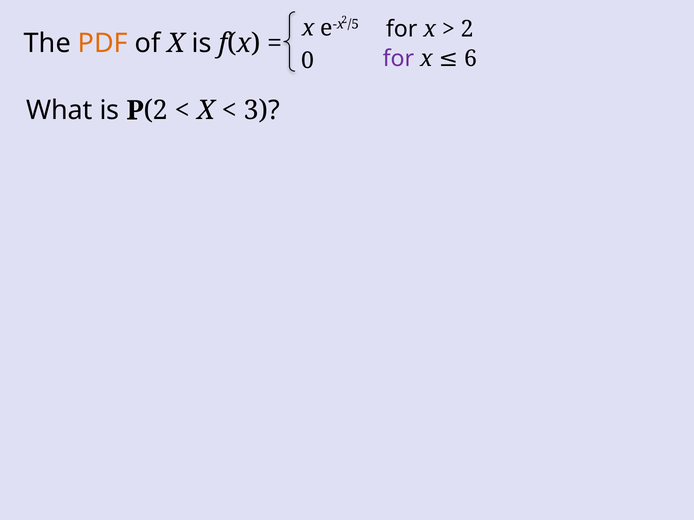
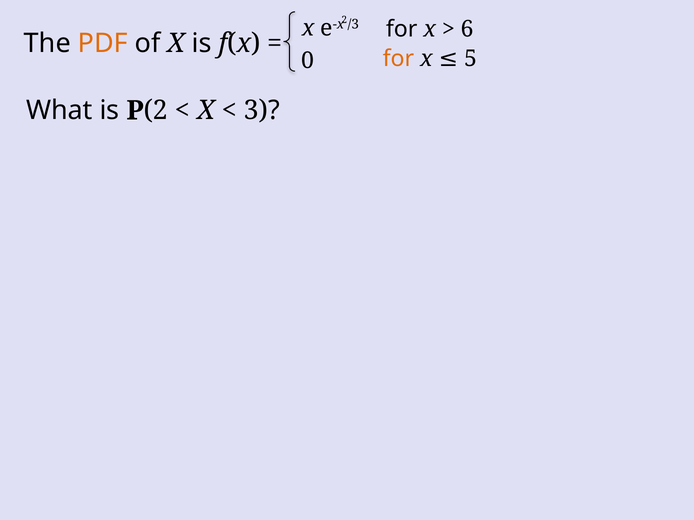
/5: /5 -> /3 (353, 24)
2: 2 -> 6 (467, 29)
for colour: purple -> orange (398, 59)
6: 6 -> 5 (471, 59)
